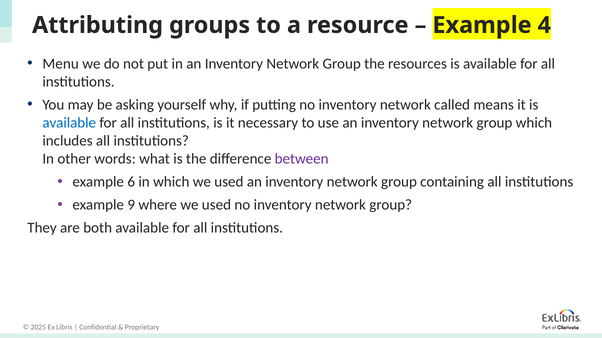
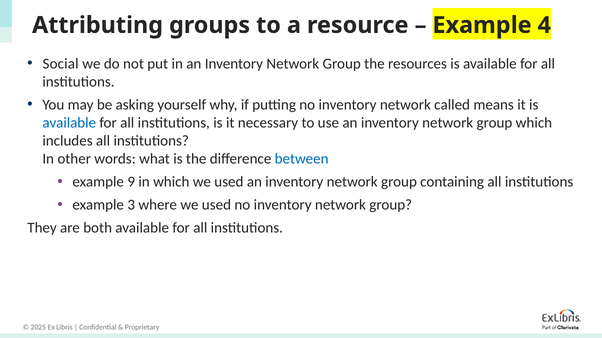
Menu: Menu -> Social (61, 64)
between colour: purple -> blue (302, 159)
6: 6 -> 9 (131, 182)
9: 9 -> 3 (131, 205)
